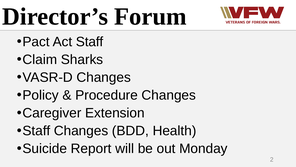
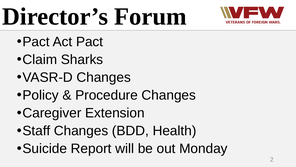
Act Staff: Staff -> Pact (90, 42)
